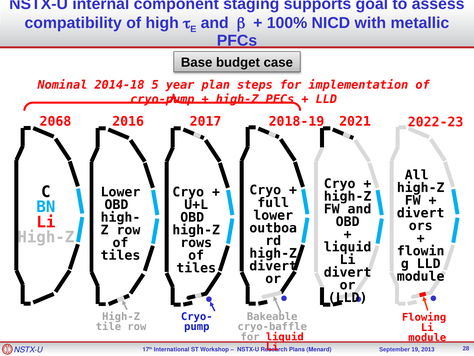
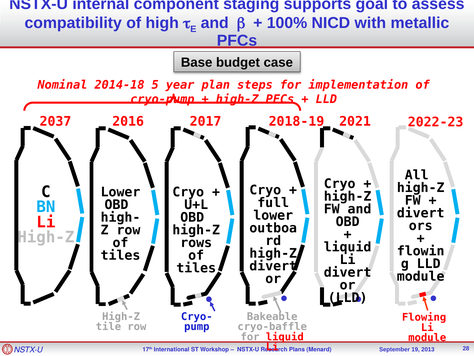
2068: 2068 -> 2037 (55, 121)
